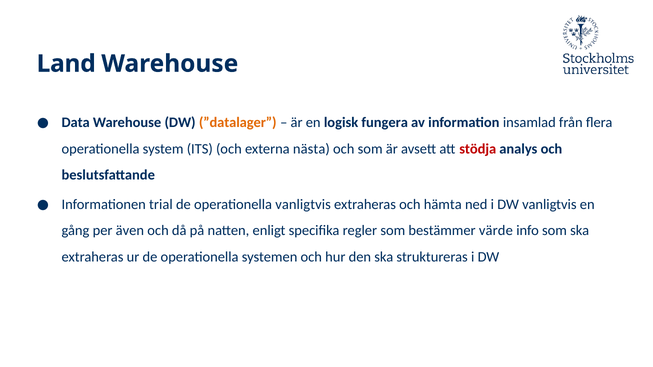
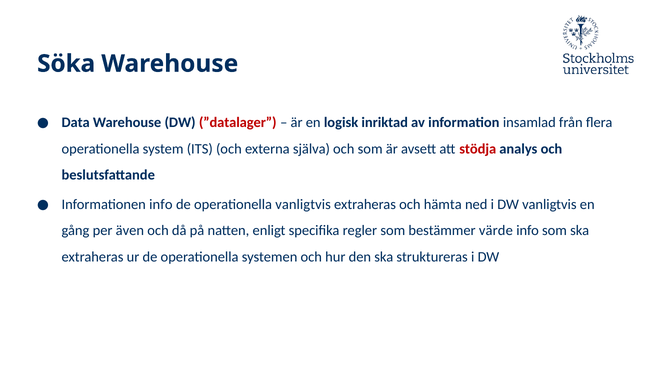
Land: Land -> Söka (66, 64)
”datalager colour: orange -> red (238, 123)
fungera: fungera -> inriktad (385, 123)
nästa: nästa -> själva (311, 149)
Informationen trial: trial -> info (161, 204)
